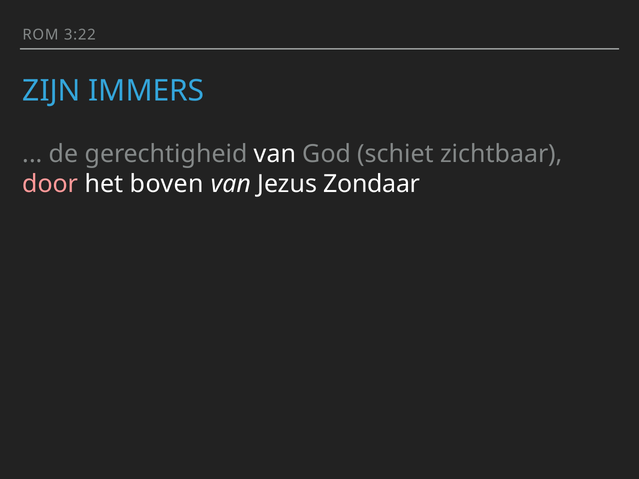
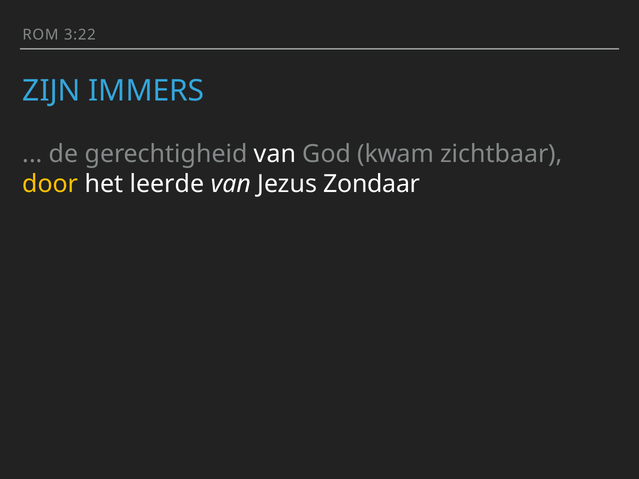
schiet: schiet -> kwam (396, 154)
door colour: pink -> yellow (50, 184)
boven: boven -> leerde (167, 184)
